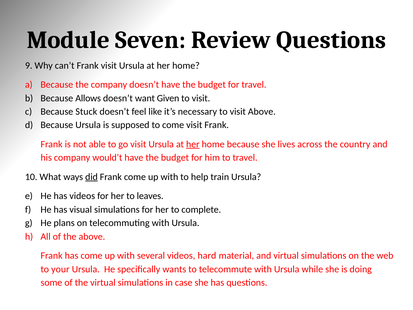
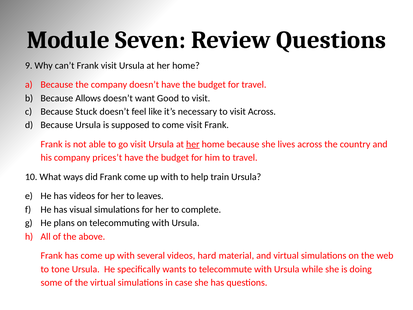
Given: Given -> Good (168, 98)
visit Above: Above -> Across (262, 111)
would’t: would’t -> prices’t (107, 158)
did underline: present -> none (91, 177)
your: your -> tone (60, 269)
